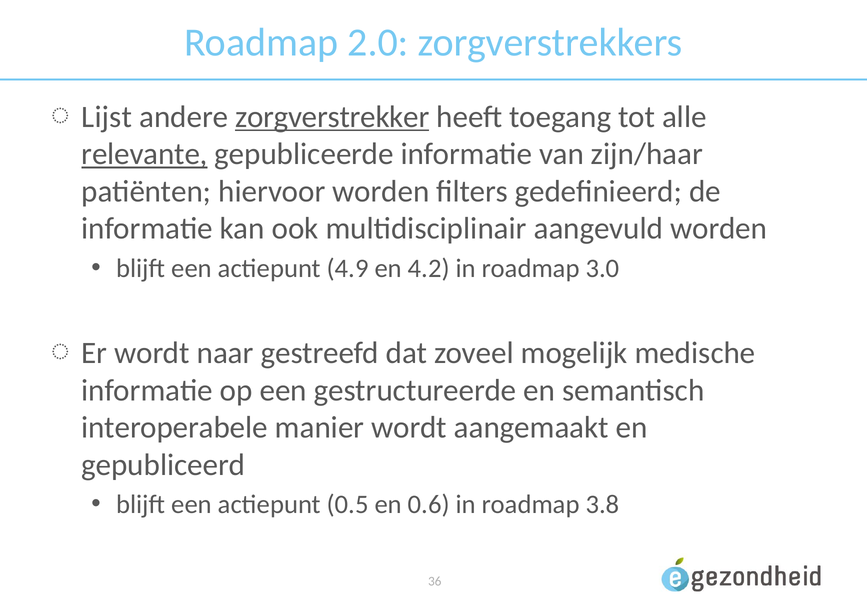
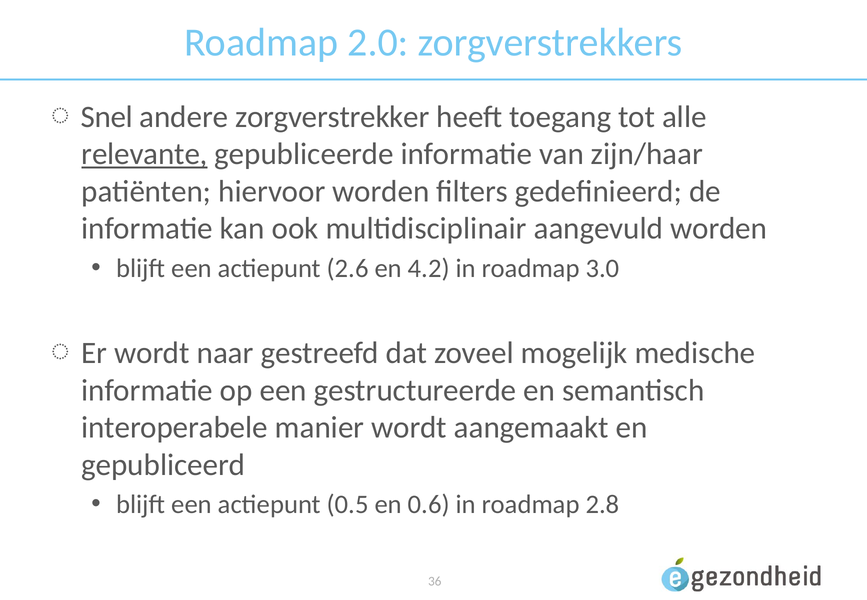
Lijst: Lijst -> Snel (107, 117)
zorgverstrekker underline: present -> none (332, 117)
4.9: 4.9 -> 2.6 (348, 268)
3.8: 3.8 -> 2.8 (603, 505)
